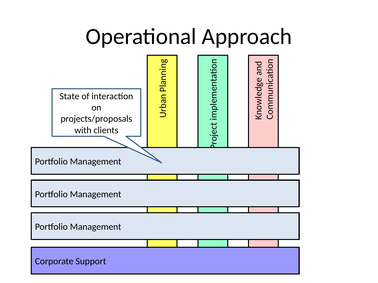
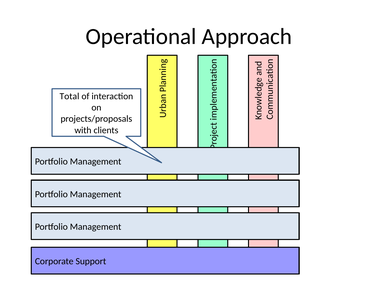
State: State -> Total (69, 96)
